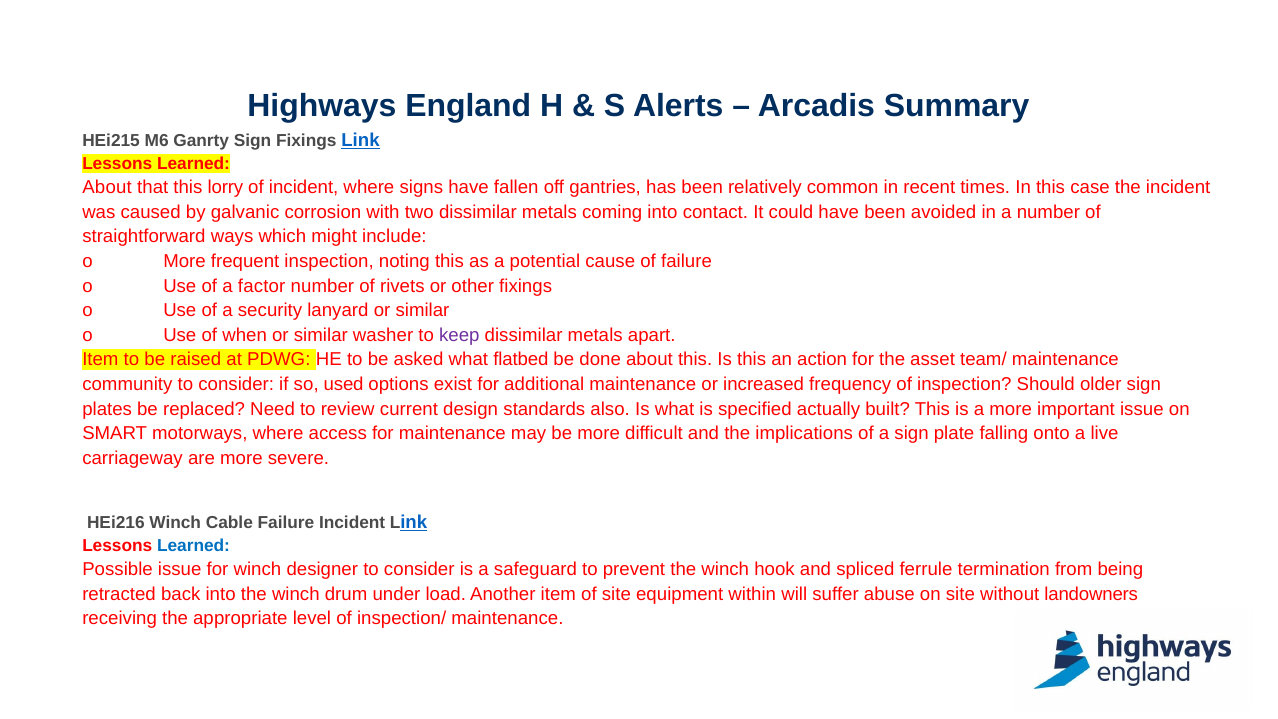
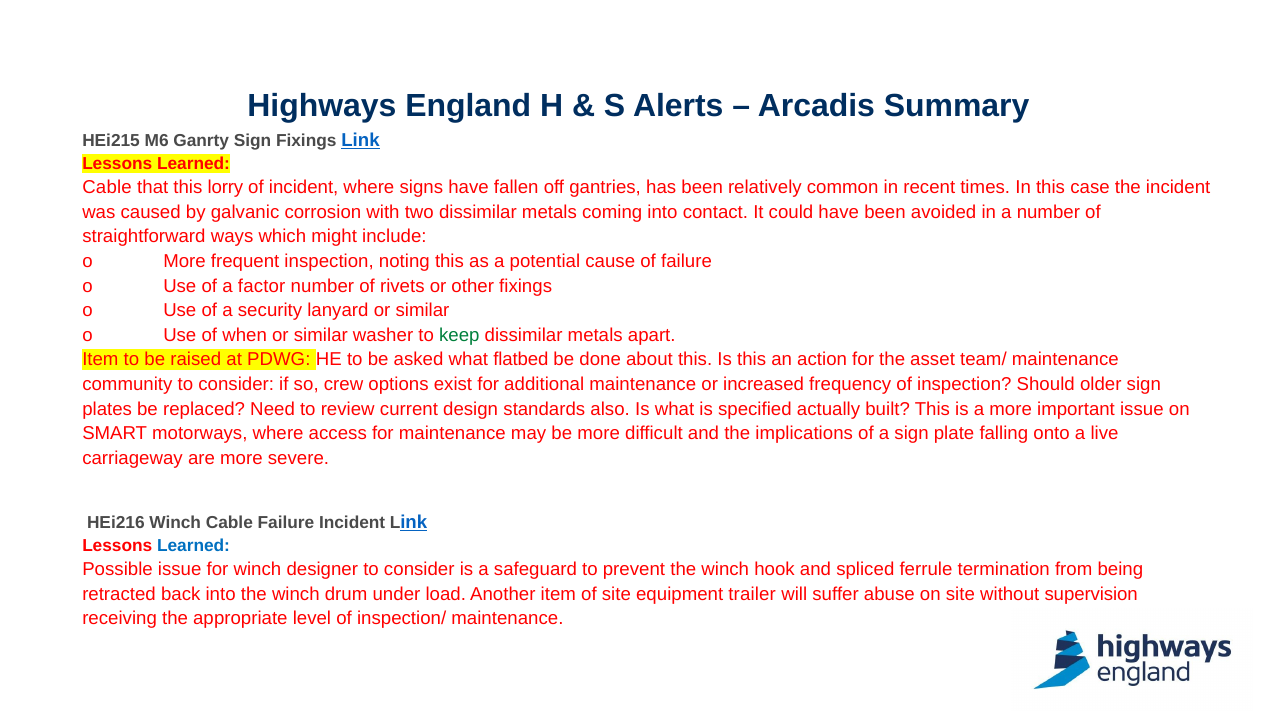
About: About -> Cable (107, 187)
keep colour: purple -> green (459, 335)
used: used -> crew (344, 384)
within: within -> trailer (752, 594)
landowners: landowners -> supervision (1091, 594)
